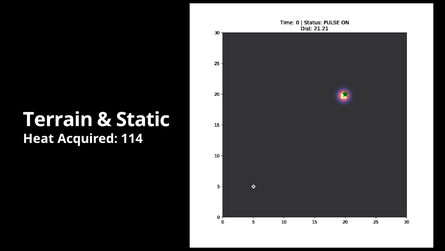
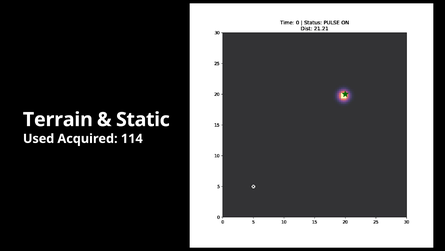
Heat: Heat -> Used (39, 138)
